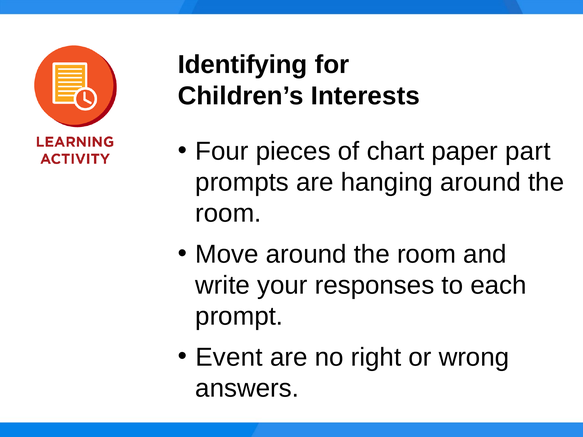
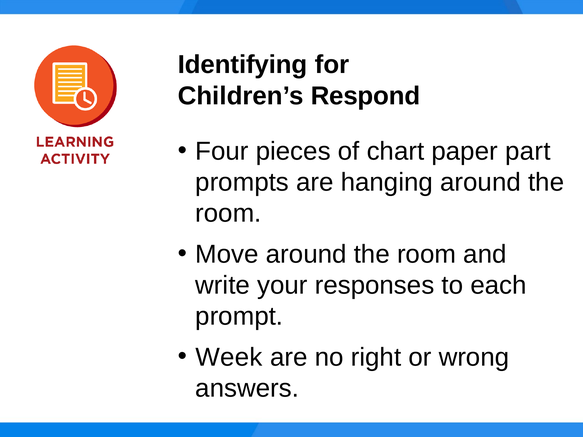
Interests: Interests -> Respond (365, 96)
Event: Event -> Week (229, 357)
